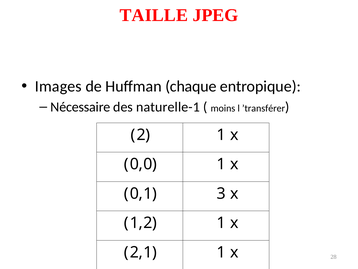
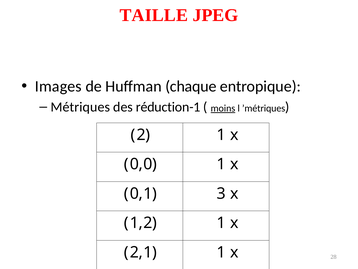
Nécessaire: Nécessaire -> Métriques (80, 107)
naturelle-1: naturelle-1 -> réduction-1 (168, 107)
moins underline: none -> present (223, 108)
’transférer: ’transférer -> ’métriques (264, 108)
